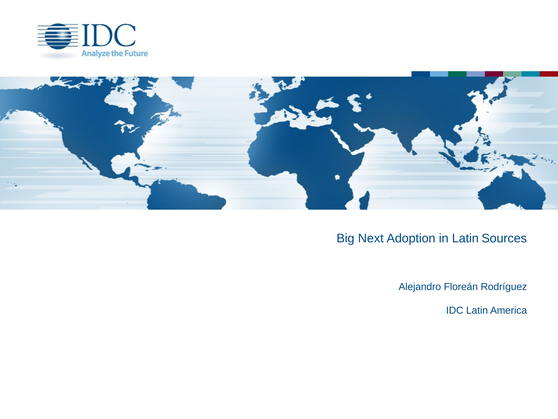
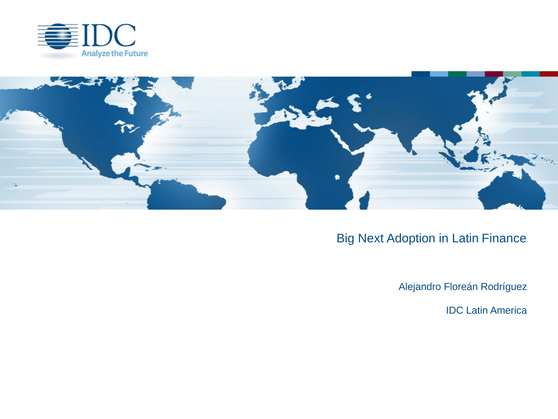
Sources: Sources -> Finance (504, 238)
